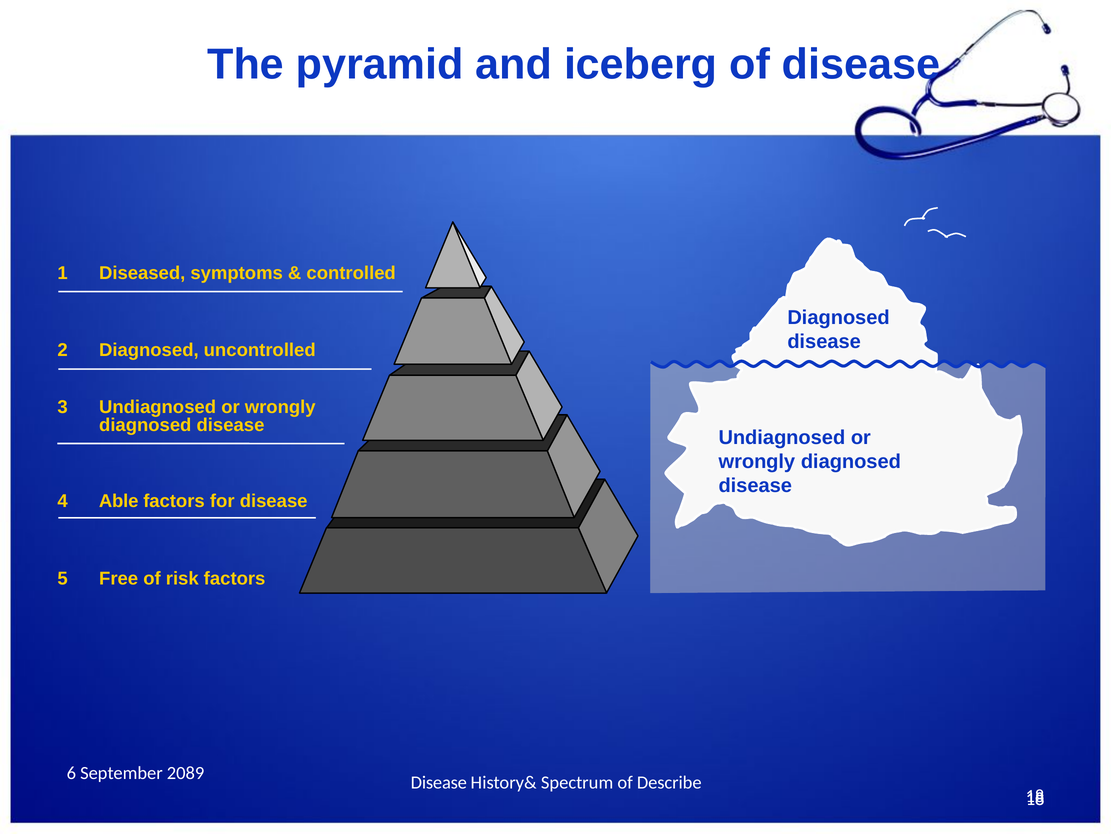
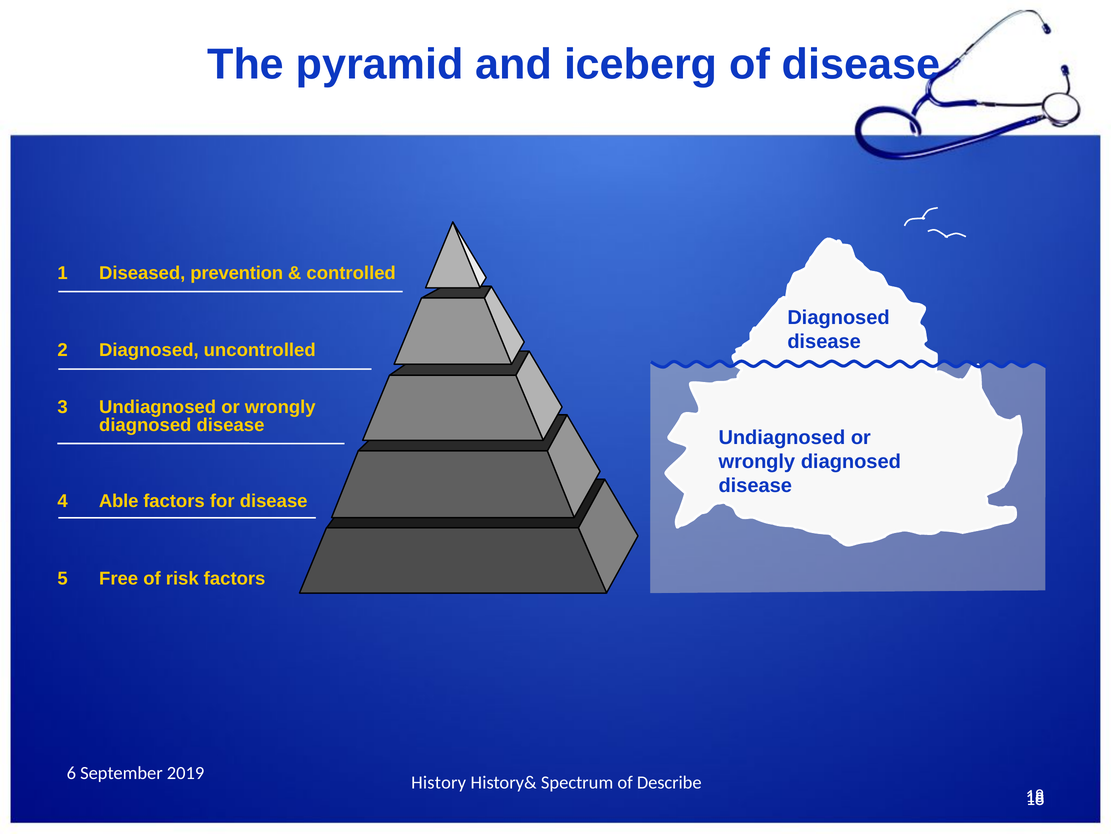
symptoms: symptoms -> prevention (237, 273)
2089: 2089 -> 2019 (186, 772)
Disease: Disease -> History (439, 782)
